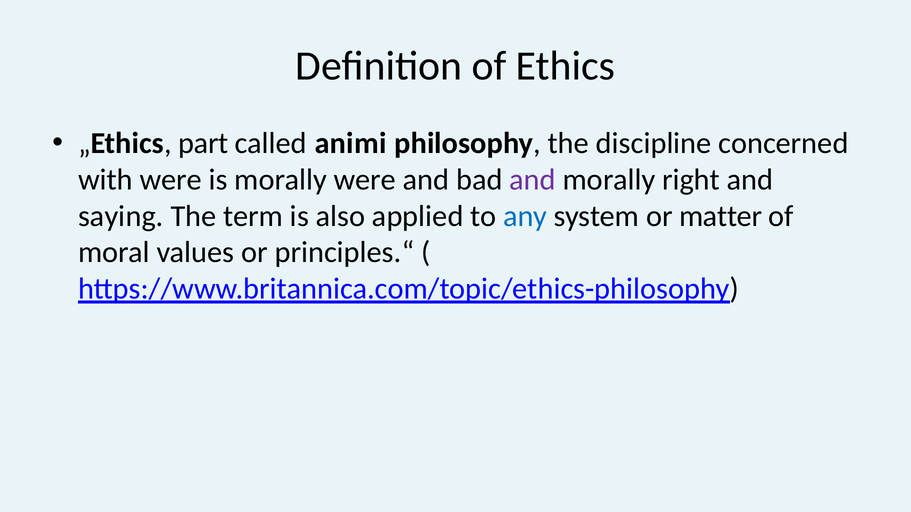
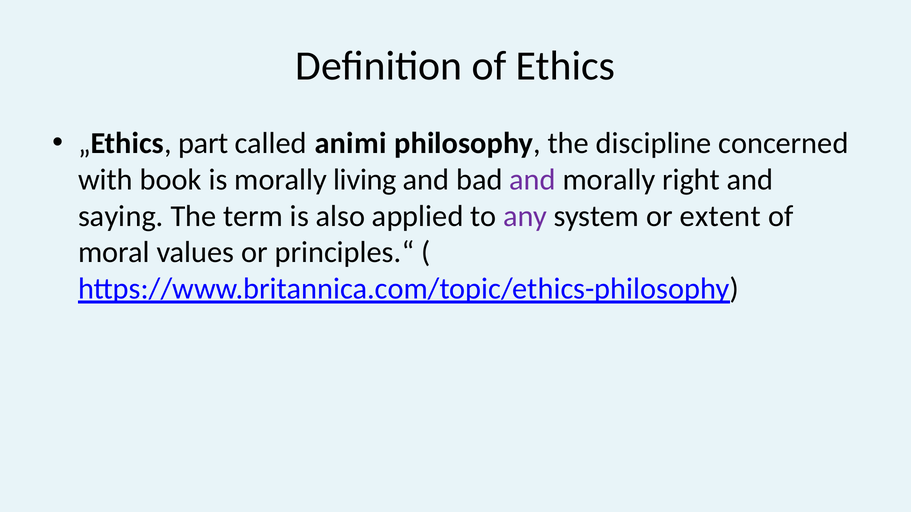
with were: were -> book (171, 180)
morally were: were -> living (365, 180)
any colour: blue -> purple (525, 216)
matter: matter -> extent (720, 216)
